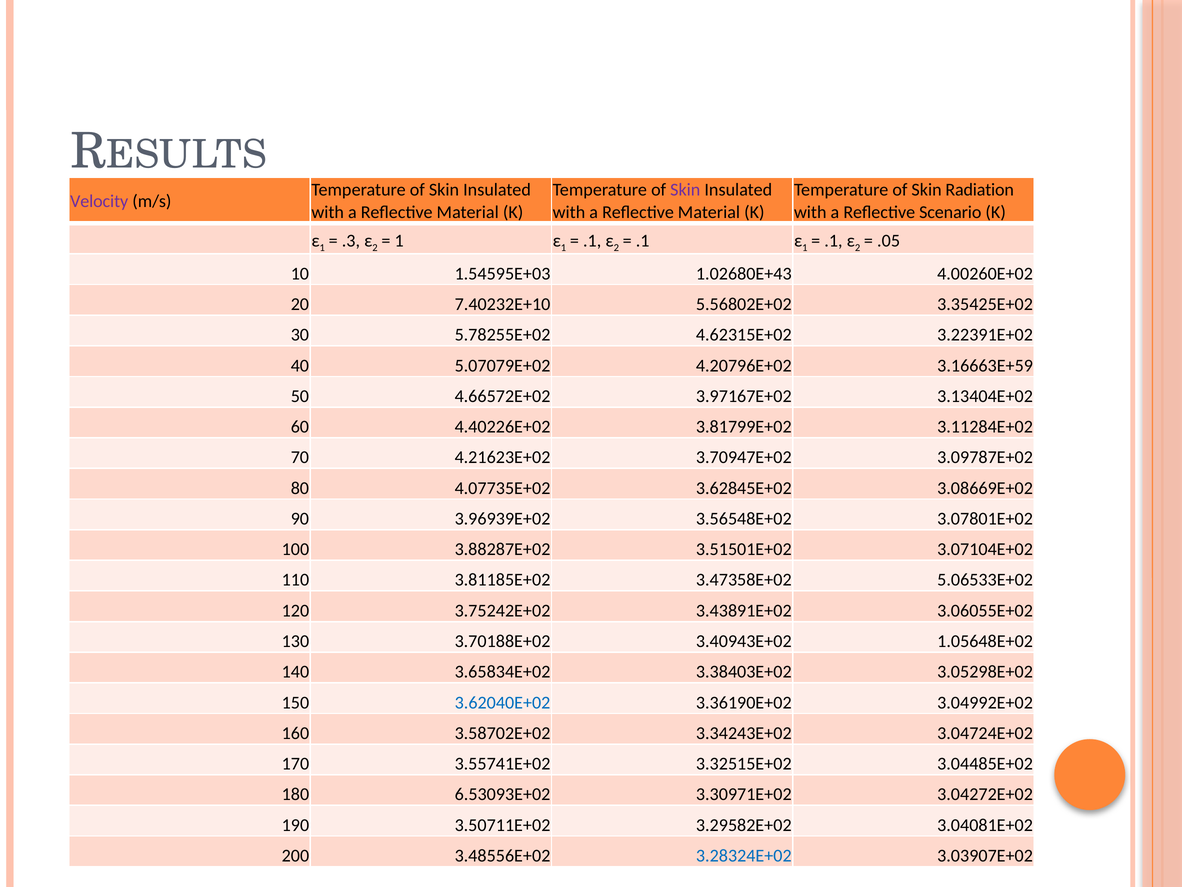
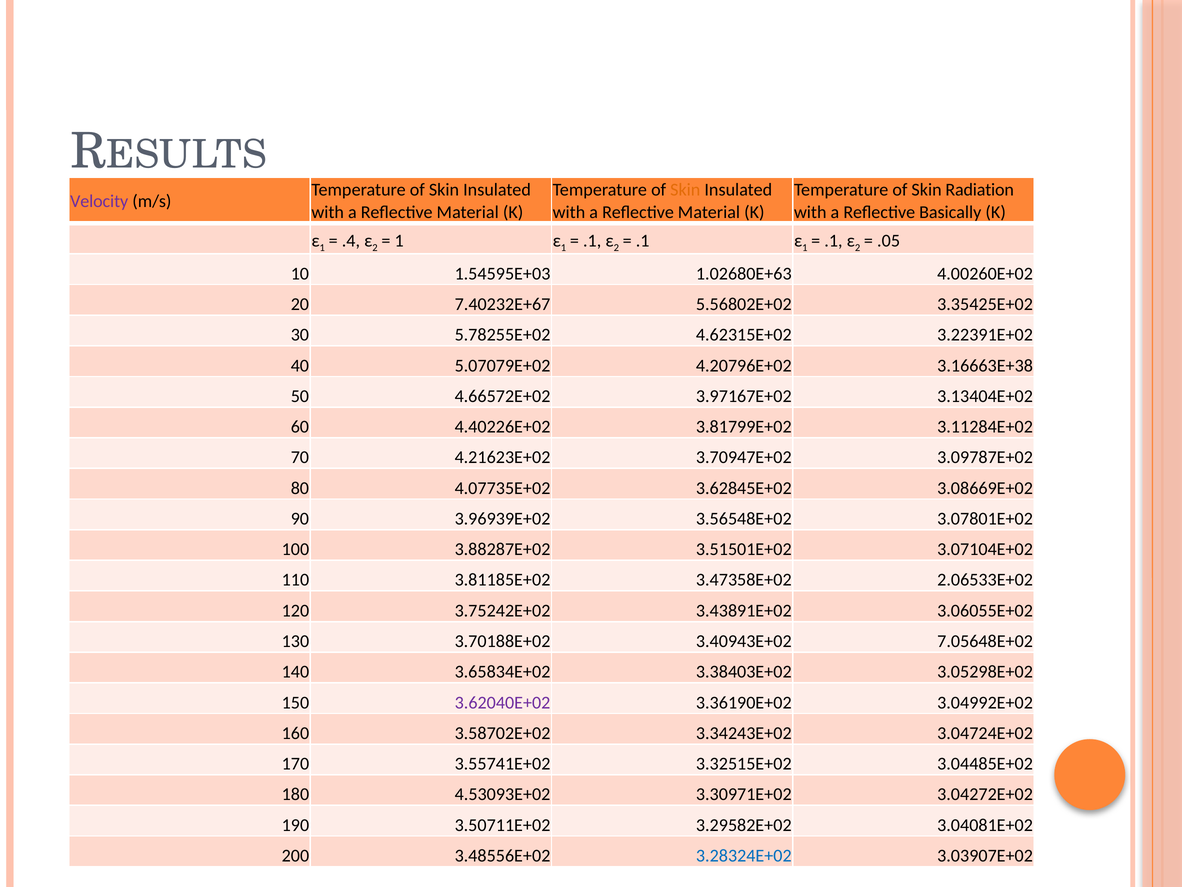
Skin colour: purple -> orange (685, 190)
Scenario: Scenario -> Basically (950, 212)
.3: .3 -> .4 (351, 240)
1.02680E+43: 1.02680E+43 -> 1.02680E+63 (744, 273)
7.40232E+10: 7.40232E+10 -> 7.40232E+67 (503, 304)
3.16663E+59: 3.16663E+59 -> 3.16663E+38 (985, 365)
5.06533E+02: 5.06533E+02 -> 2.06533E+02 (985, 580)
1.05648E+02: 1.05648E+02 -> 7.05648E+02 (985, 641)
3.62040E+02 colour: blue -> purple (503, 702)
6.53093E+02: 6.53093E+02 -> 4.53093E+02 (503, 794)
